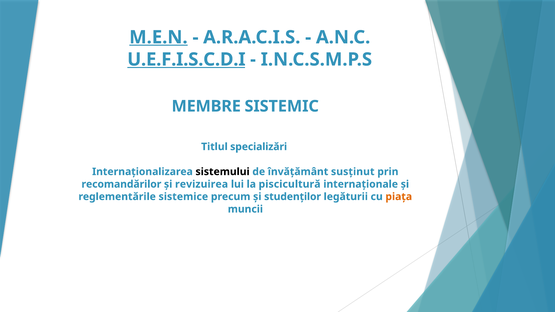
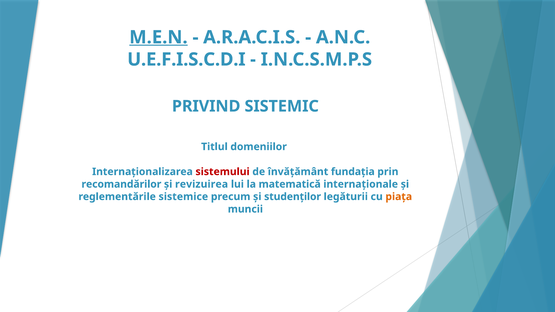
U.E.F.I.S.C.D.I underline: present -> none (186, 60)
MEMBRE: MEMBRE -> PRIVIND (206, 106)
specializări: specializări -> domeniilor (259, 147)
sistemului colour: black -> red (223, 172)
susținut: susținut -> fundația (353, 172)
piscicultură: piscicultură -> matematică (290, 184)
